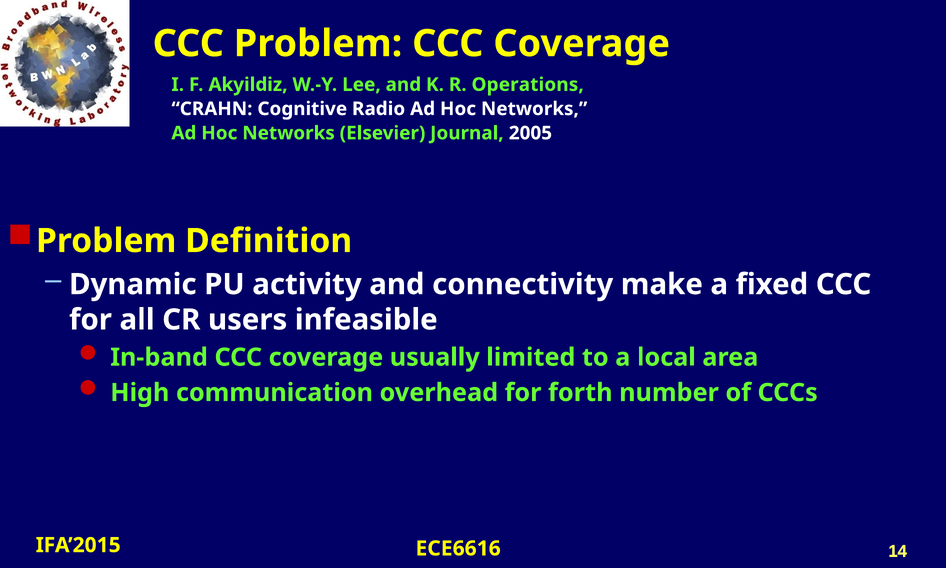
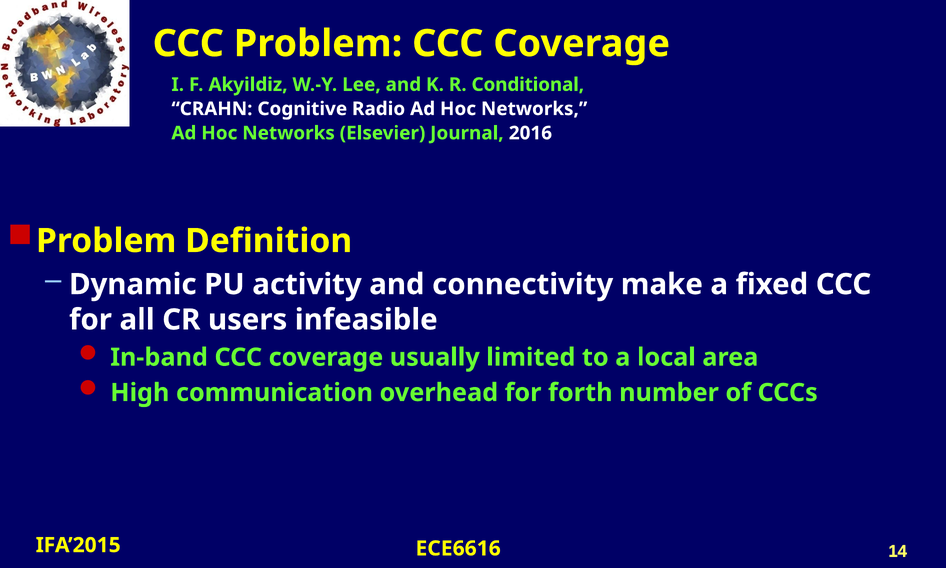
Operations: Operations -> Conditional (528, 85)
2005: 2005 -> 2016 (530, 133)
